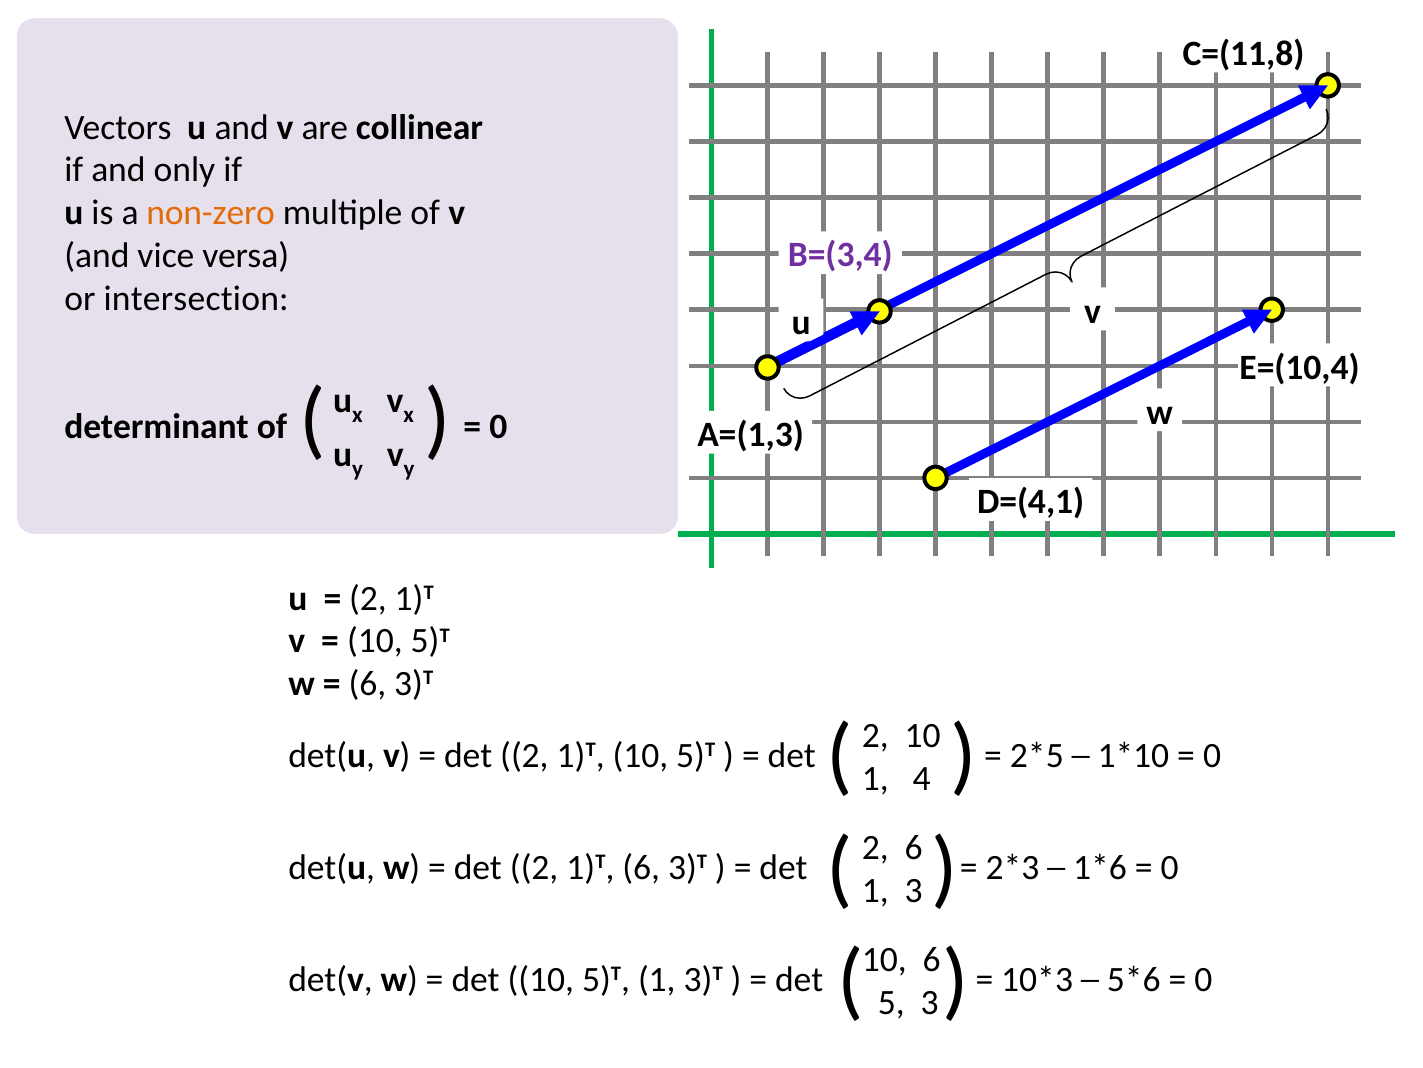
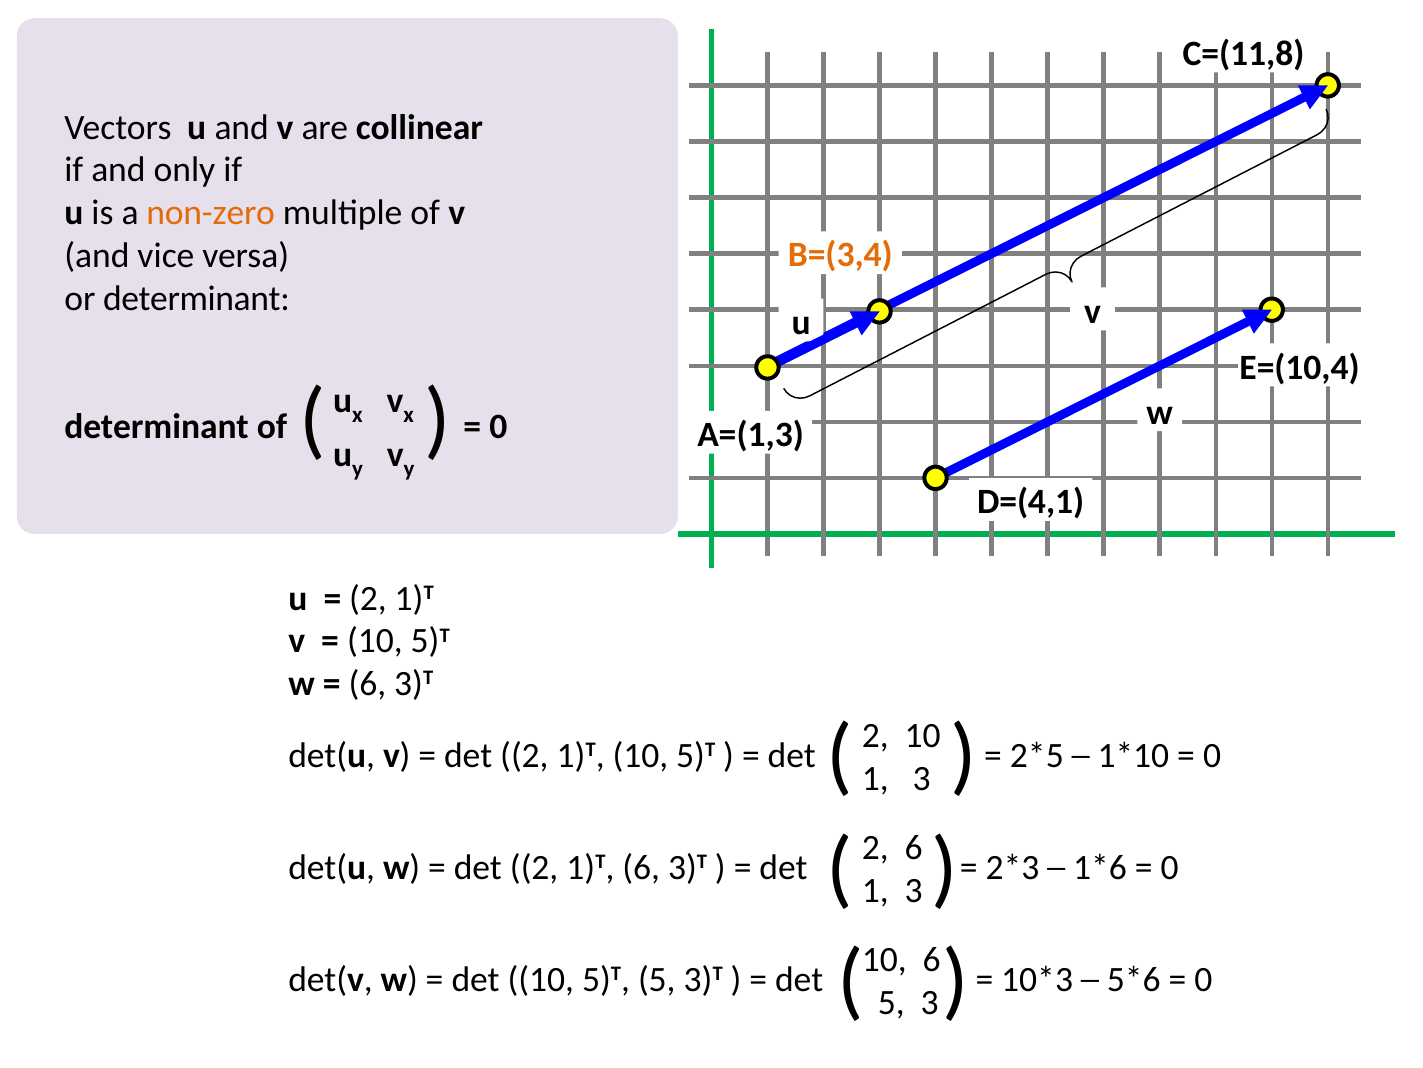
B=(3,4 colour: purple -> orange (840, 255)
or intersection: intersection -> determinant (196, 298)
4: 4 -> 3 (922, 778)
5)T 1: 1 -> 5 (657, 979)
